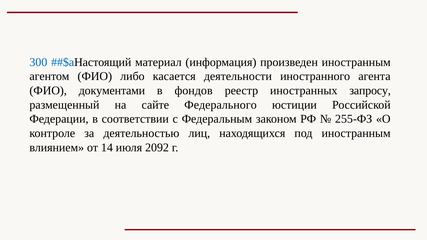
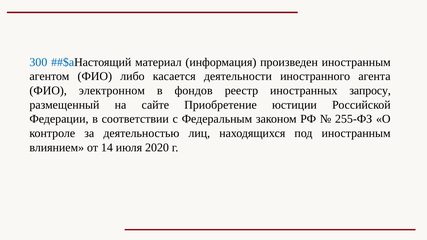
документами: документами -> электронном (112, 91)
Федерального: Федерального -> Приобретение (221, 105)
2092: 2092 -> 2020 (157, 148)
